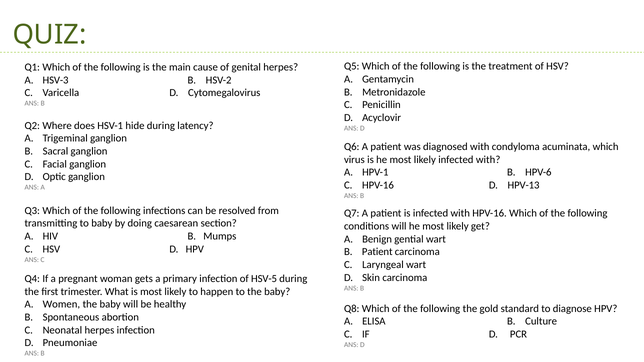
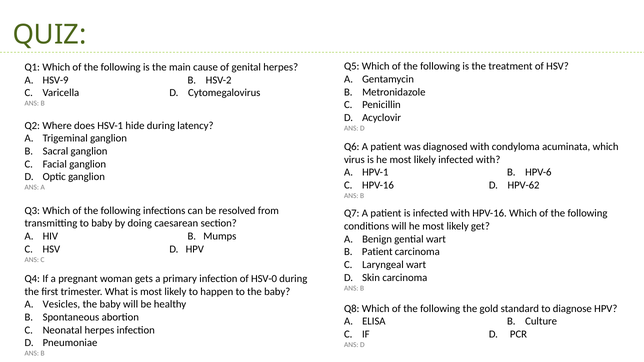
HSV-3: HSV-3 -> HSV-9 (56, 80)
HPV-13: HPV-13 -> HPV-62 (524, 185)
HSV-5: HSV-5 -> HSV-0 (264, 279)
Women: Women -> Vesicles (61, 305)
